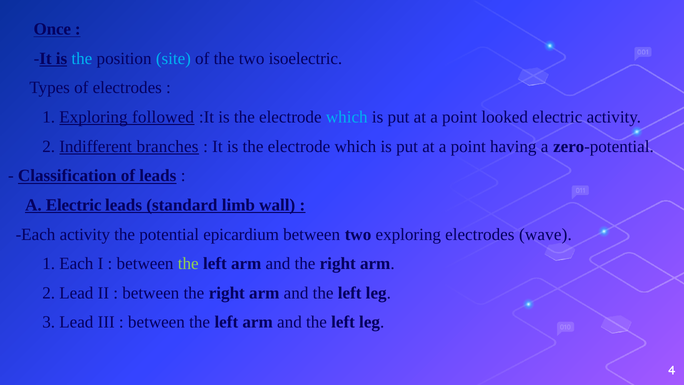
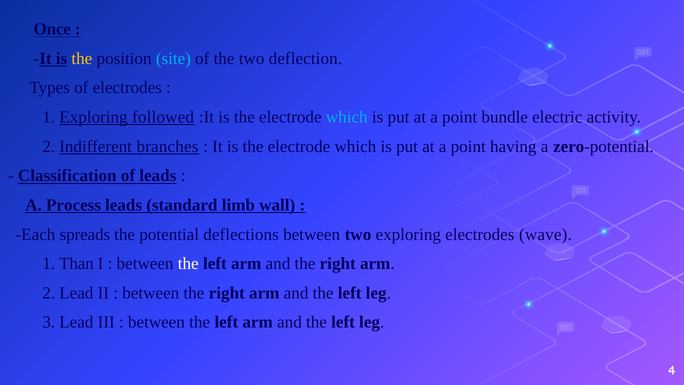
the colour: light blue -> yellow (82, 58)
isoelectric: isoelectric -> deflection (305, 58)
looked: looked -> bundle (505, 117)
A Electric: Electric -> Process (74, 205)
Each activity: activity -> spreads (85, 234)
epicardium: epicardium -> deflections (241, 234)
1 Each: Each -> Than (76, 264)
the colour: light green -> white (188, 264)
